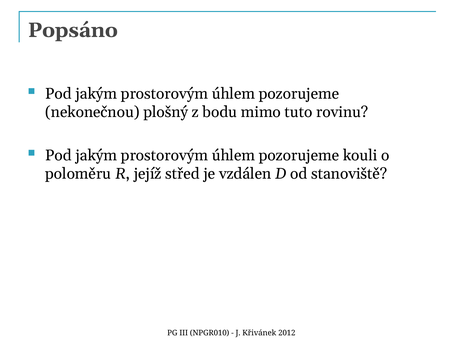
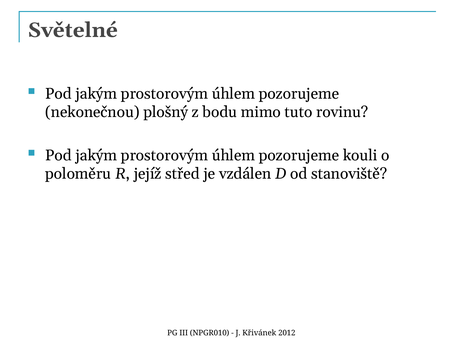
Popsáno: Popsáno -> Světelné (73, 30)
